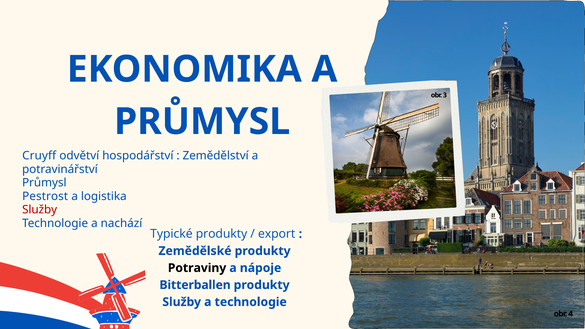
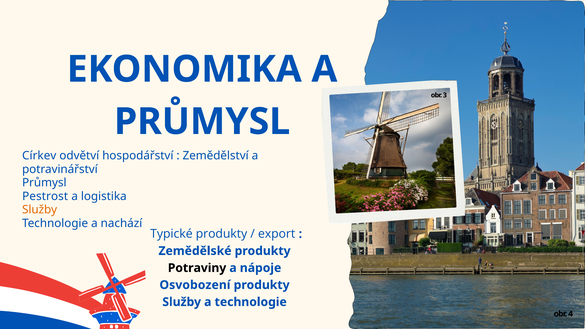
Cruyff: Cruyff -> Církev (39, 156)
Služby colour: red -> orange (40, 210)
Bitterballen: Bitterballen -> Osvobození (195, 285)
